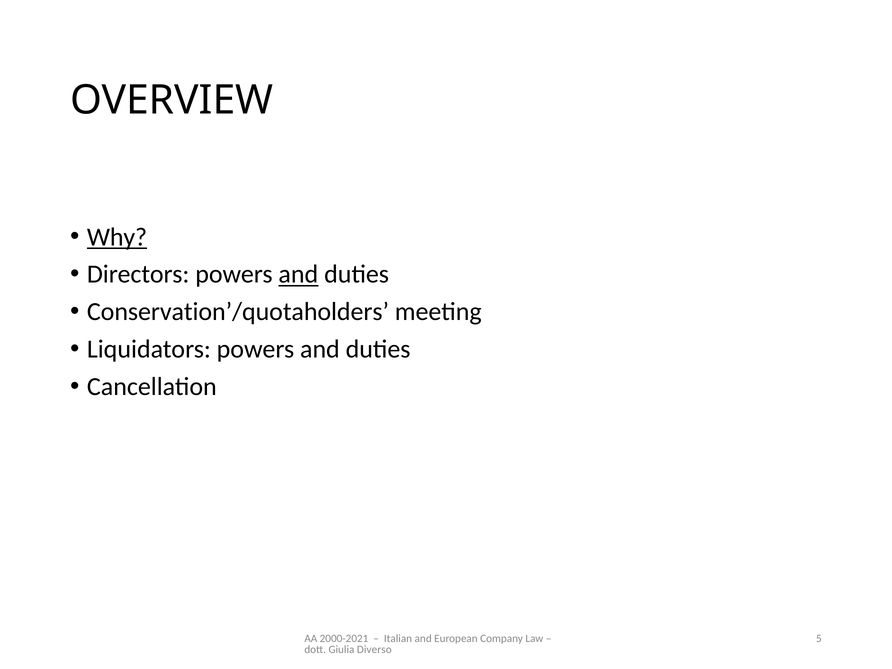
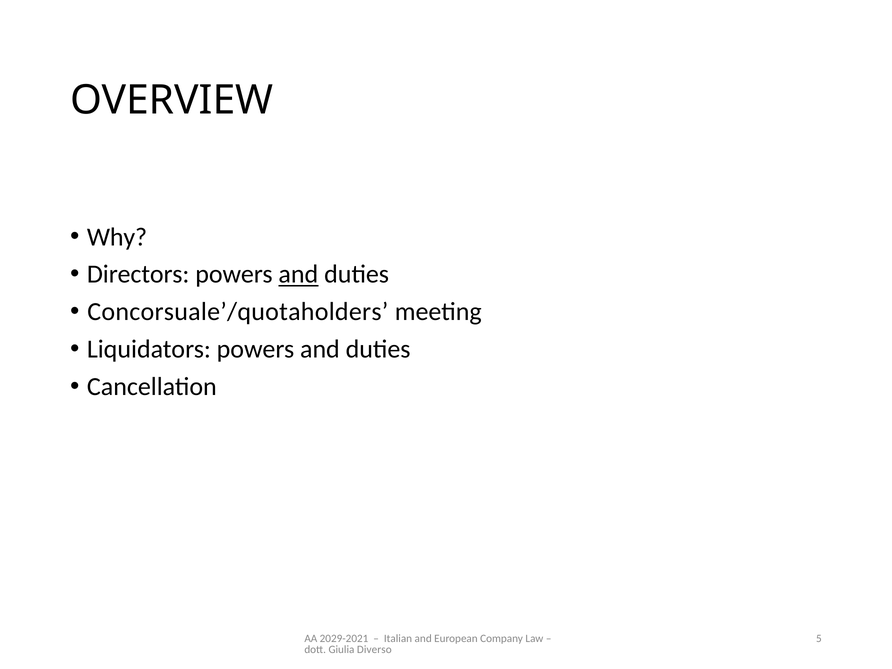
Why underline: present -> none (117, 237)
Conservation’/quotaholders: Conservation’/quotaholders -> Concorsuale’/quotaholders (238, 312)
2000-2021: 2000-2021 -> 2029-2021 (344, 639)
